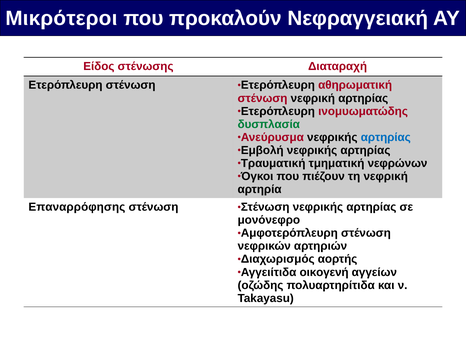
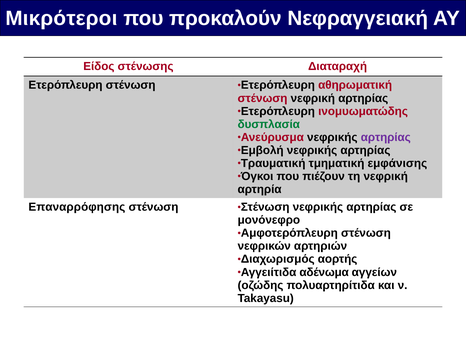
αρτηρίας colour: blue -> purple (386, 137)
νεφρώνων: νεφρώνων -> εμφάνισης (397, 164)
οικογενή: οικογενή -> αδένωμα (324, 273)
